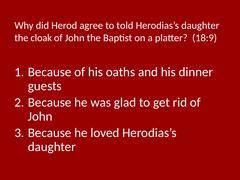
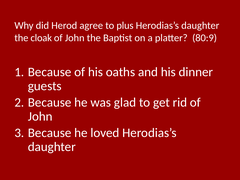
told: told -> plus (125, 26)
18:9: 18:9 -> 80:9 (205, 38)
